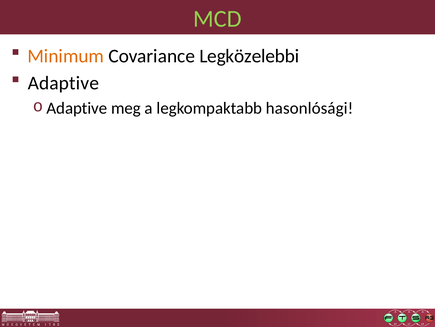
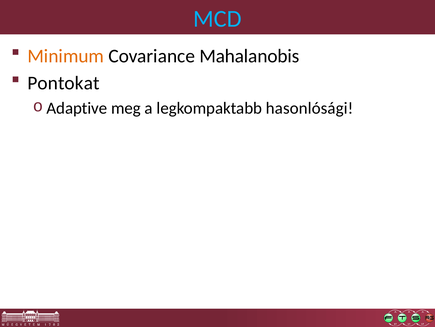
MCD colour: light green -> light blue (217, 19)
Legközelebbi: Legközelebbi -> Mahalanobis (249, 56)
Adaptive: Adaptive -> Pontokat (63, 83)
